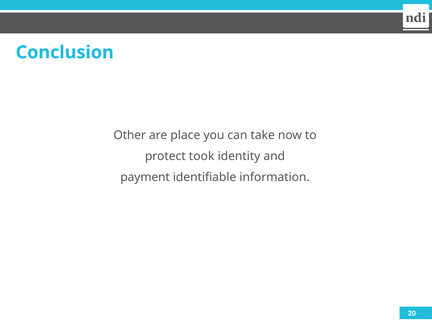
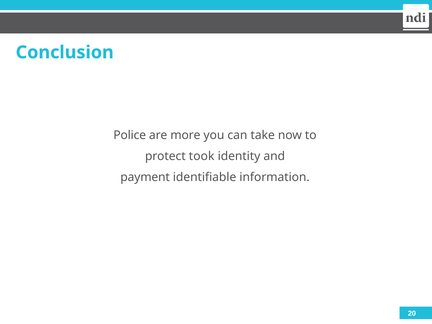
Other: Other -> Police (130, 135)
place: place -> more (185, 135)
